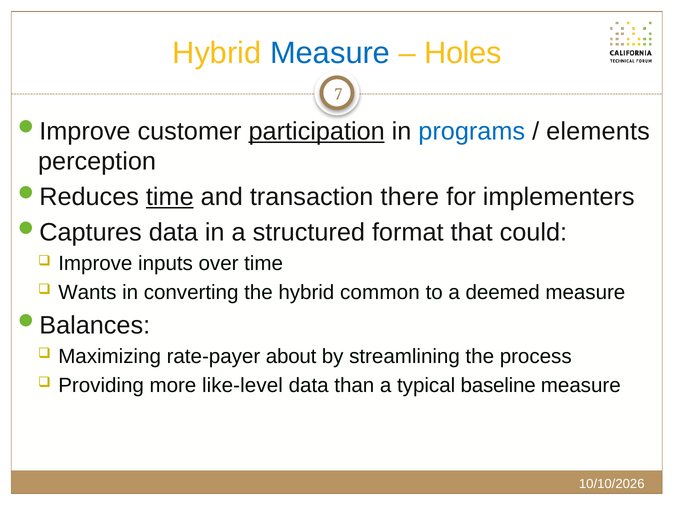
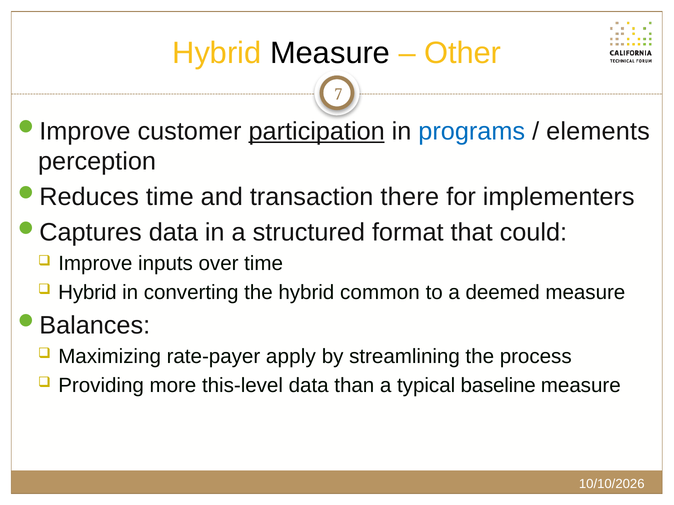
Measure colour: blue -> black (330, 53)
Holes: Holes -> Other (463, 53)
time underline: present -> none (170, 197)
Wants: Wants -> Hybrid (87, 293)
about: about -> apply (291, 357)
like-level: like-level -> this-level (242, 386)
